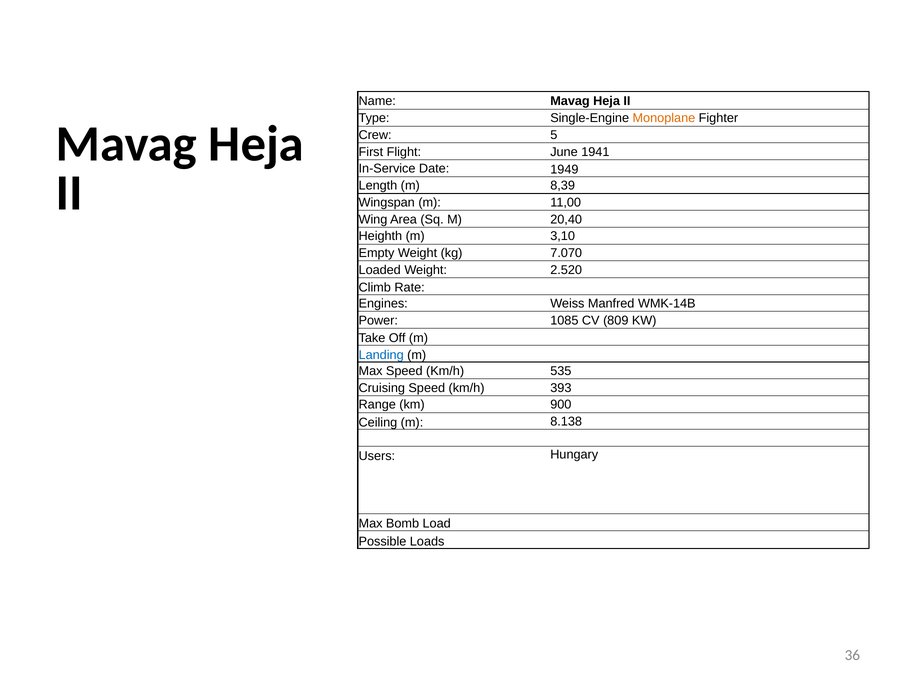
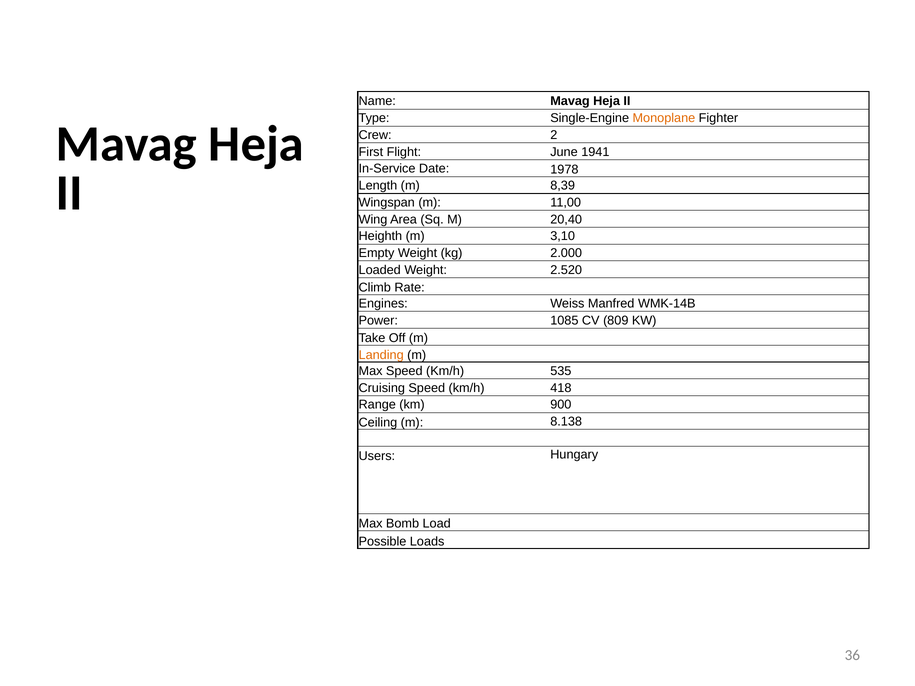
5: 5 -> 2 (554, 135)
1949: 1949 -> 1978 (564, 170)
7.070: 7.070 -> 2.000 (566, 253)
Landing colour: blue -> orange (381, 355)
393: 393 -> 418 (561, 388)
